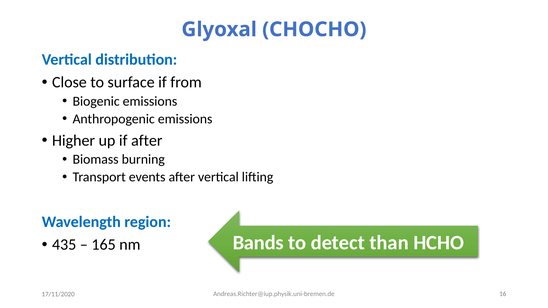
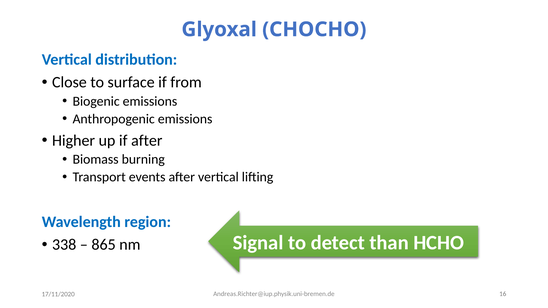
435: 435 -> 338 (64, 245)
165: 165 -> 865 (104, 245)
Bands: Bands -> Signal (258, 243)
